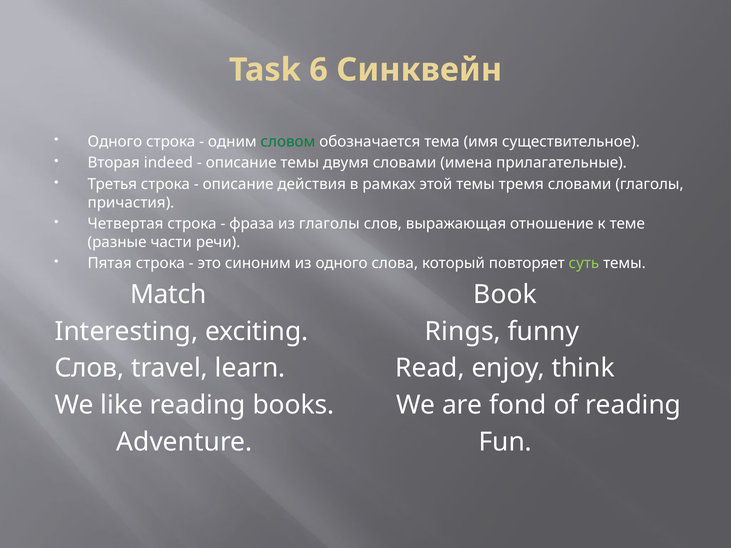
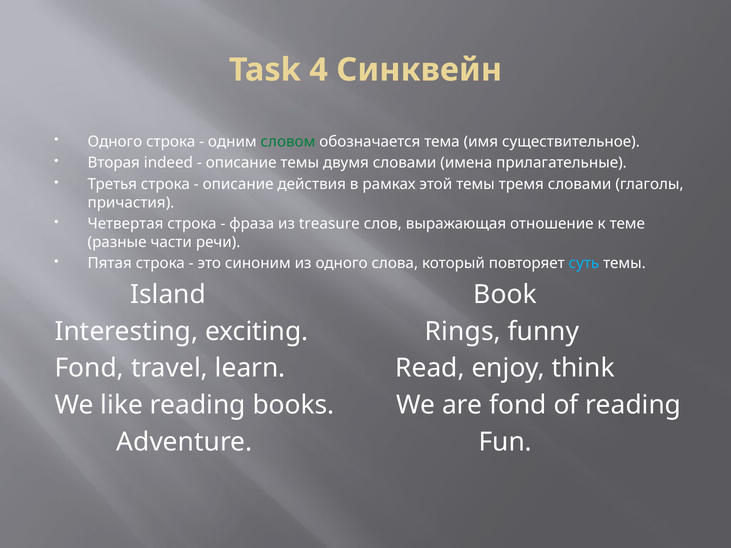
6: 6 -> 4 (319, 70)
из глаголы: глаголы -> treasure (329, 224)
суть colour: light green -> light blue (584, 264)
Match: Match -> Island (168, 295)
Слов: Слов -> Fond (89, 368)
